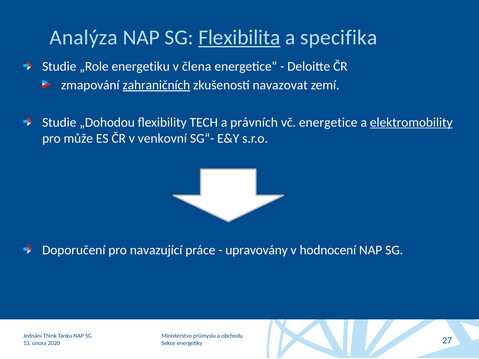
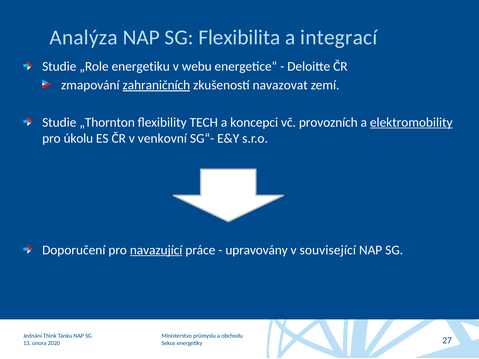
Flexibilita underline: present -> none (239, 38)
specifika: specifika -> integrací (339, 38)
člena: člena -> webu (197, 67)
„Dohodou: „Dohodou -> „Thornton (107, 122)
právních: právních -> koncepci (254, 122)
energetice: energetice -> provozních (328, 122)
může: může -> úkolu (78, 138)
navazující underline: none -> present (156, 250)
hodnocení: hodnocení -> související (328, 250)
